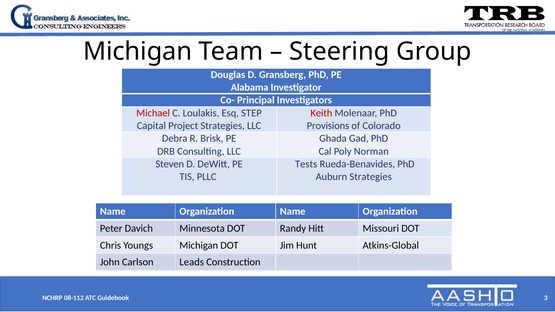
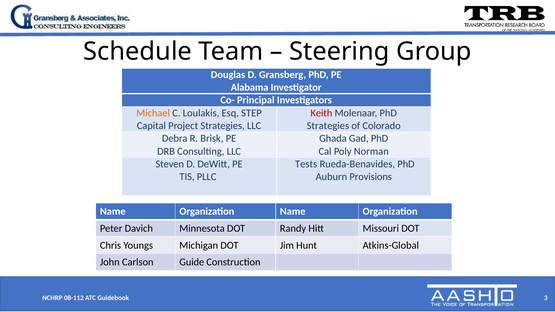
Michigan: Michigan -> Schedule (138, 51)
Michael colour: red -> orange (153, 113)
Provisions: Provisions -> Strategies (328, 126)
Auburn Strategies: Strategies -> Provisions (371, 177)
Leads: Leads -> Guide (192, 262)
